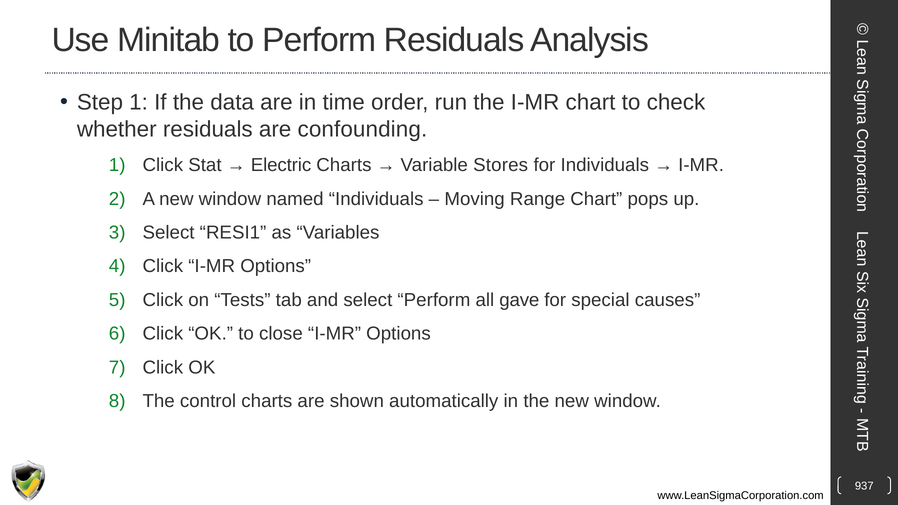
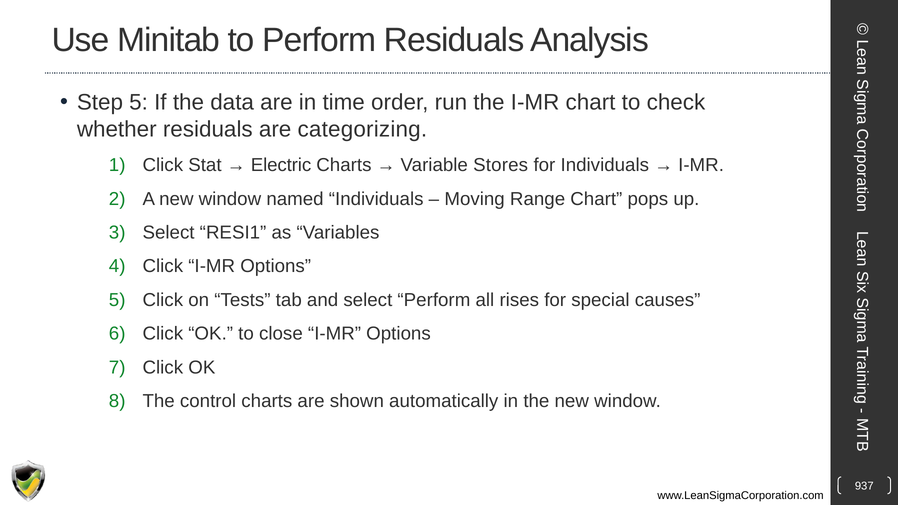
Step 1: 1 -> 5 (139, 103)
confounding: confounding -> categorizing (362, 130)
gave: gave -> rises (519, 300)
